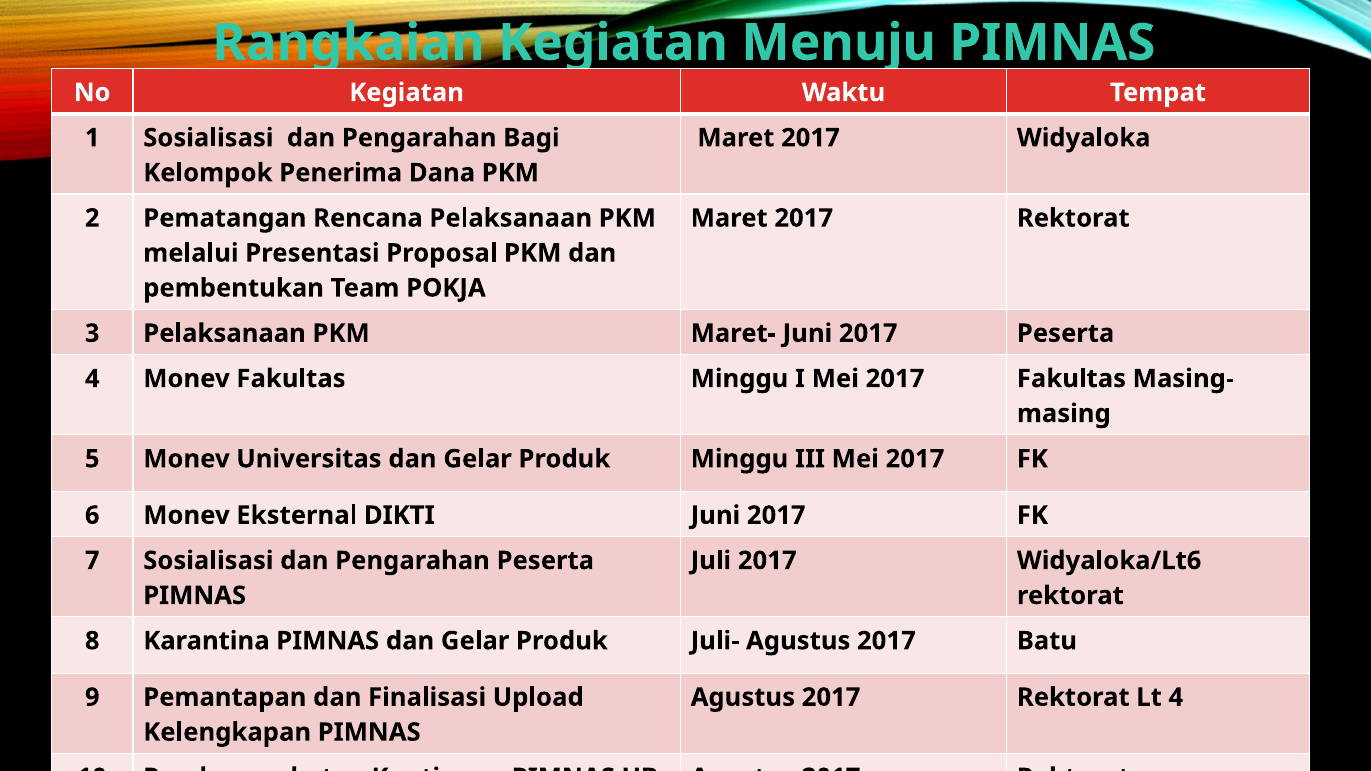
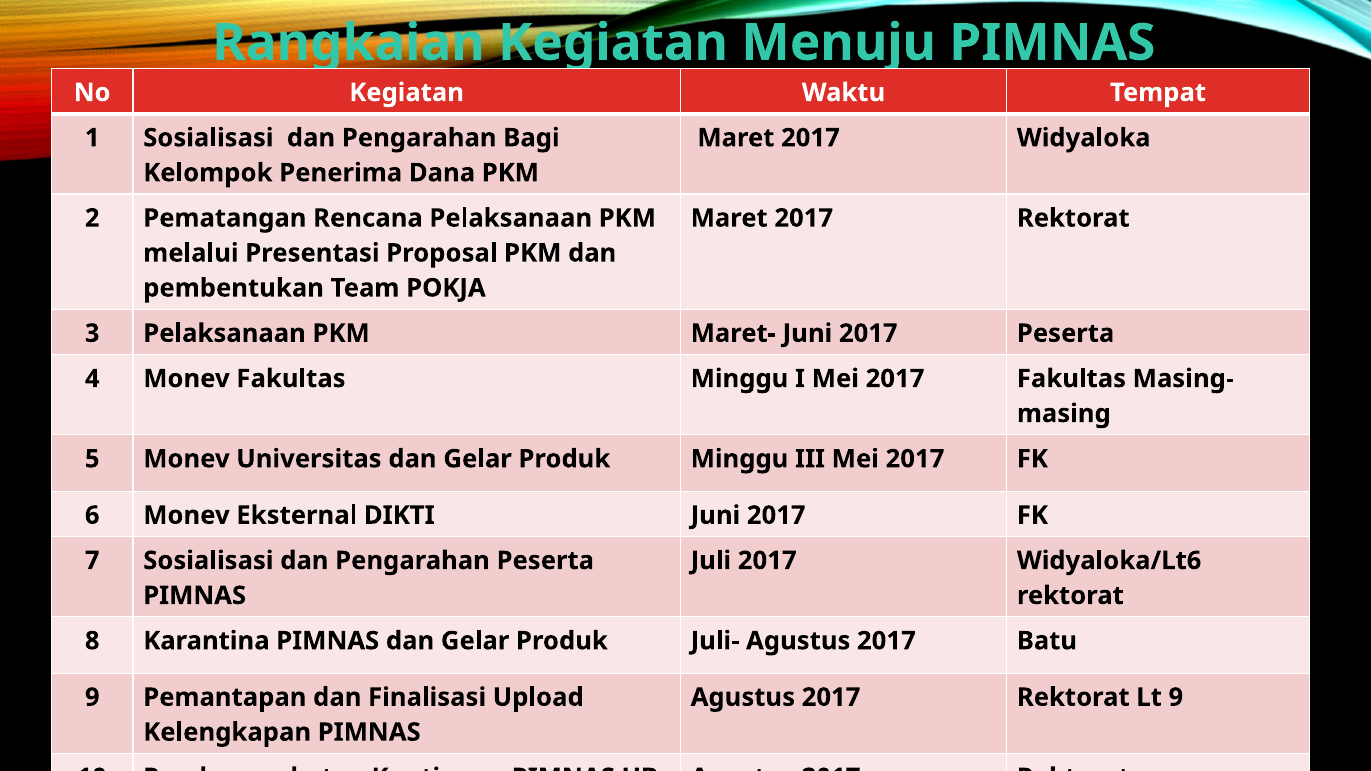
Lt 4: 4 -> 9 (1176, 697)
